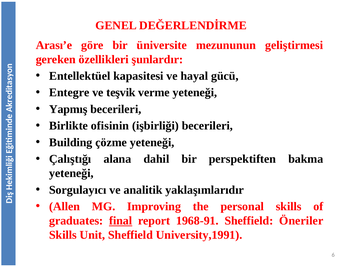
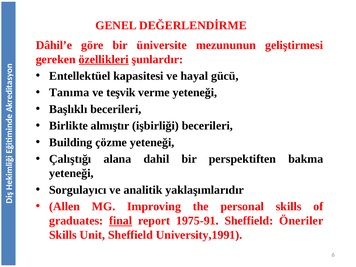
Arası’e: Arası’e -> Dâhil’e (54, 45)
özellikleri underline: none -> present (104, 59)
Entegre: Entegre -> Tanıma (69, 93)
Yapmış: Yapmış -> Başlıklı (68, 109)
ofisinin: ofisinin -> almıştır (110, 126)
1968-91: 1968-91 -> 1975-91 (197, 221)
